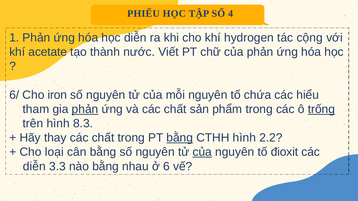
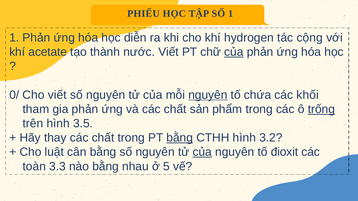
SỐ 4: 4 -> 1 (231, 14)
của underline: none -> present (234, 52)
6/: 6/ -> 0/ (14, 95)
Cho iron: iron -> viết (57, 95)
nguyên underline: none -> present (208, 95)
hiểu: hiểu -> khối (308, 95)
phản underline: present -> none (85, 109)
8.3: 8.3 -> 3.5 (83, 124)
2.2: 2.2 -> 3.2 (271, 138)
loại: loại -> luật (54, 152)
diễn: diễn -> toàn (34, 167)
6: 6 -> 5 (166, 167)
